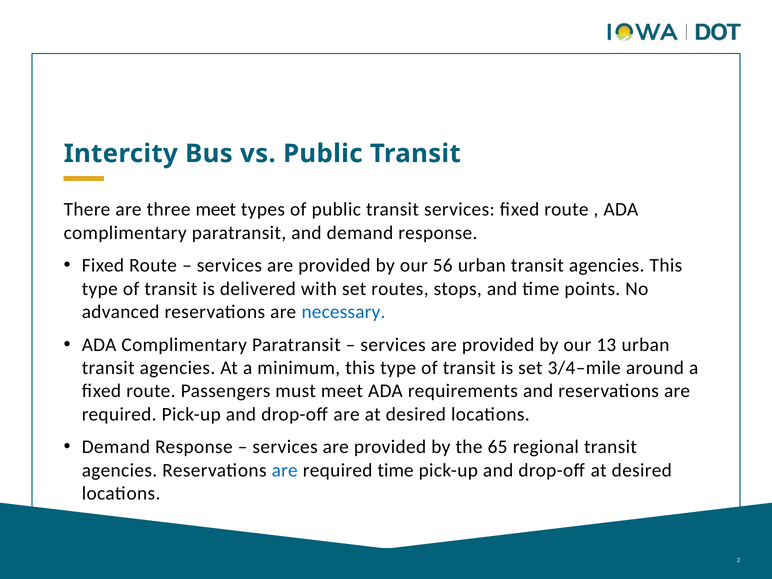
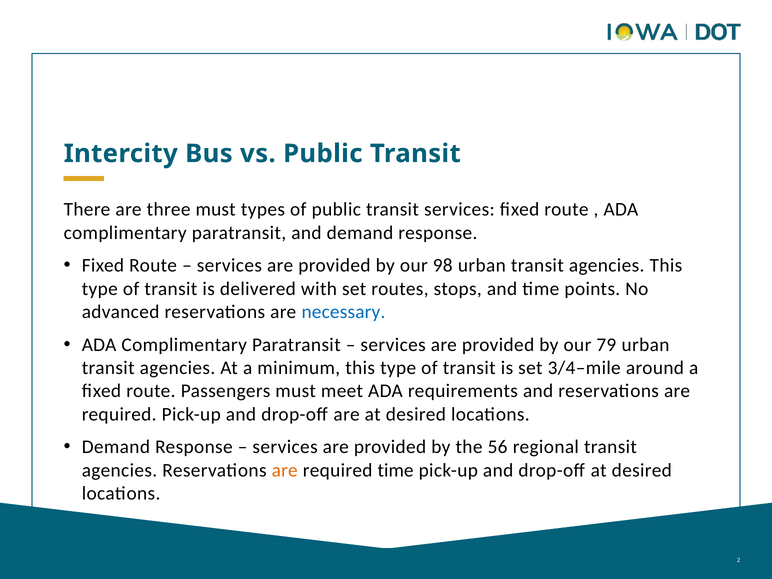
three meet: meet -> must (216, 210)
56: 56 -> 98 (443, 266)
13: 13 -> 79 (606, 345)
65: 65 -> 56 (498, 447)
are colour: blue -> orange (285, 470)
